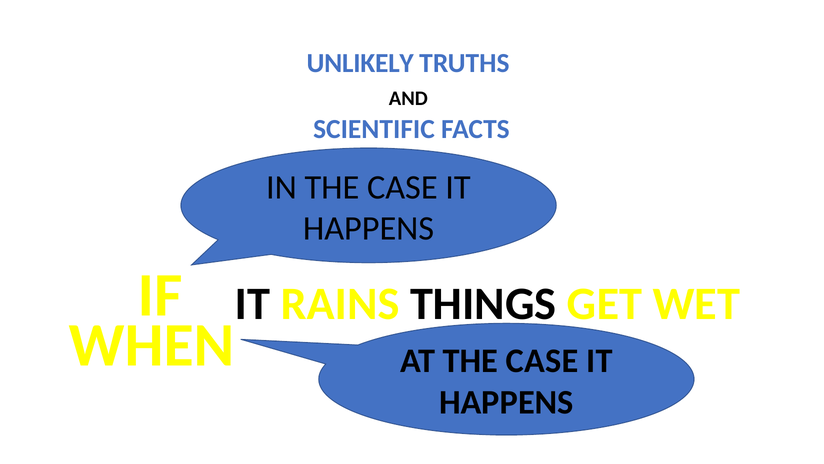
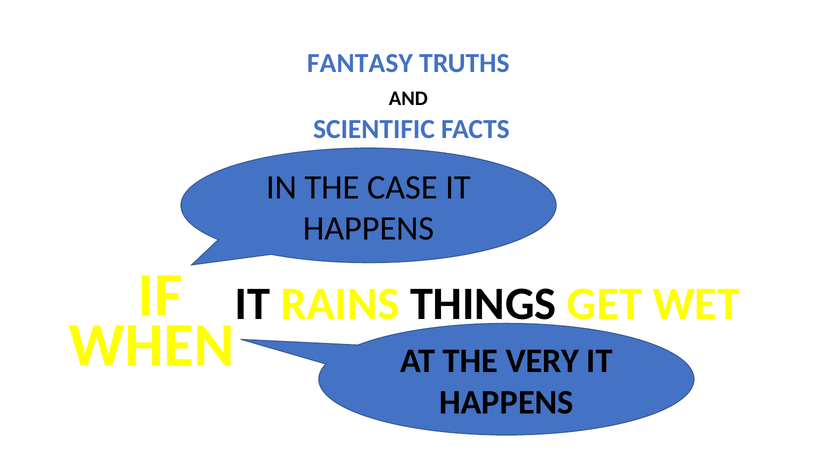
UNLIKELY: UNLIKELY -> FANTASY (360, 63)
AT THE CASE: CASE -> VERY (542, 361)
